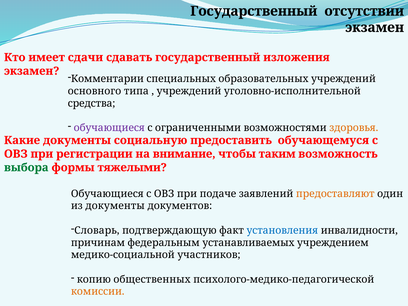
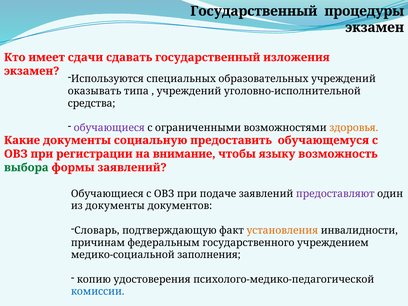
отсутствии: отсутствии -> процедуры (364, 11)
Комментарии: Комментарии -> Используются (107, 79)
основного: основного -> оказывать (95, 91)
таким: таким -> языку (277, 154)
формы тяжелыми: тяжелыми -> заявлений (132, 168)
предоставляют colour: orange -> purple (335, 194)
установления colour: blue -> orange (282, 230)
устанавливаемых: устанавливаемых -> государственного (248, 243)
участников: участников -> заполнения (209, 255)
общественных: общественных -> удостоверения (152, 279)
комиссии colour: orange -> blue (98, 292)
